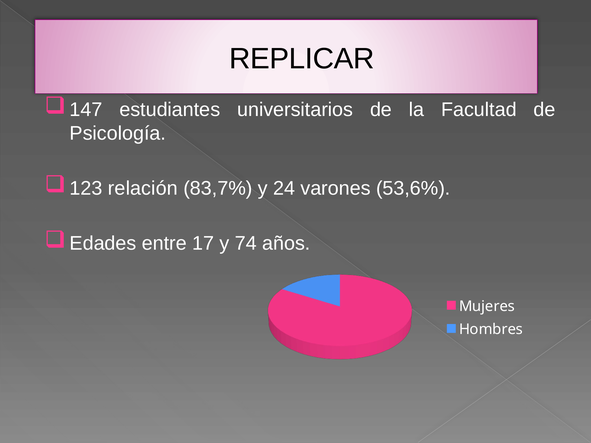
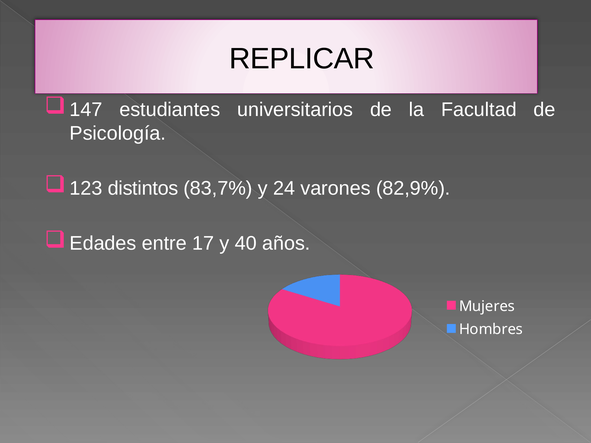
relación: relación -> distintos (143, 188)
53,6%: 53,6% -> 82,9% (413, 188)
74: 74 -> 40 (246, 244)
